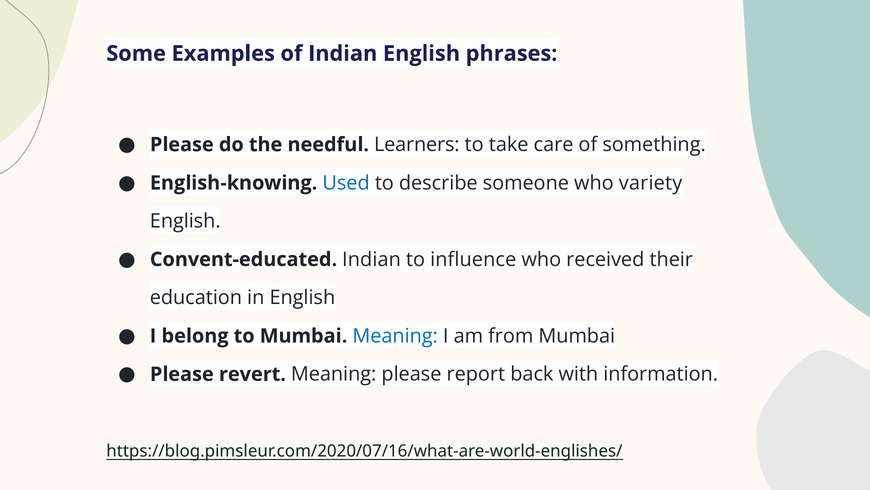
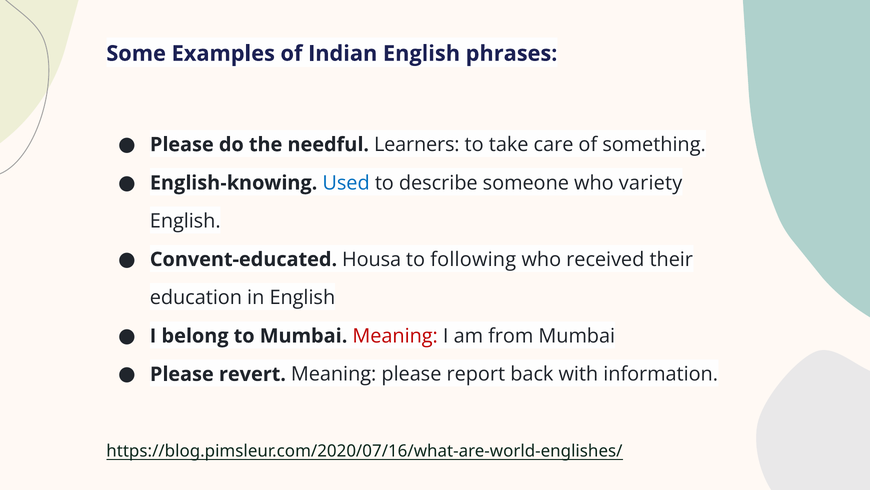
Convent-educated Indian: Indian -> Housa (372, 259)
influence: influence -> following (473, 259)
Meaning colour: blue -> red (395, 336)
